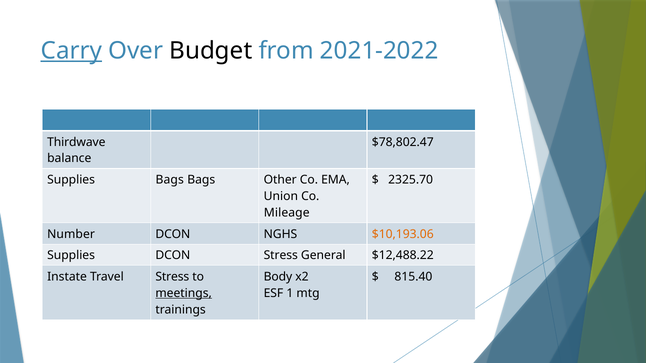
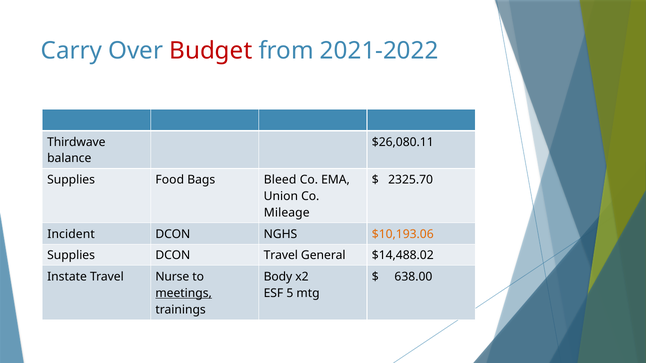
Carry underline: present -> none (71, 51)
Budget colour: black -> red (211, 51)
$78,802.47: $78,802.47 -> $26,080.11 (403, 142)
Supplies Bags: Bags -> Food (170, 180)
Other: Other -> Bleed (280, 180)
Number: Number -> Incident (71, 234)
DCON Stress: Stress -> Travel (281, 256)
$12,488.22: $12,488.22 -> $14,488.02 (403, 256)
Travel Stress: Stress -> Nurse (172, 277)
815.40: 815.40 -> 638.00 (413, 277)
1: 1 -> 5 (290, 293)
